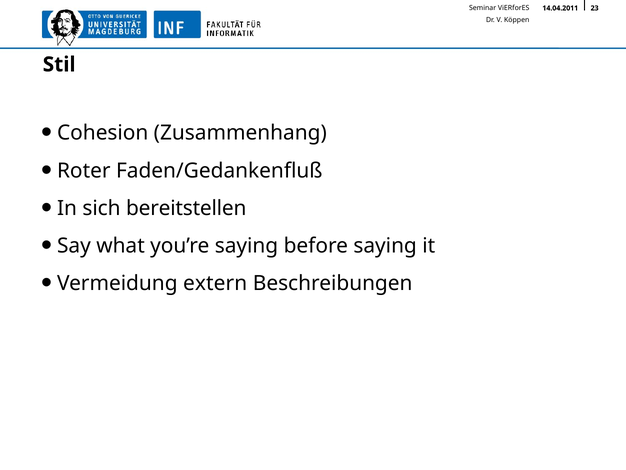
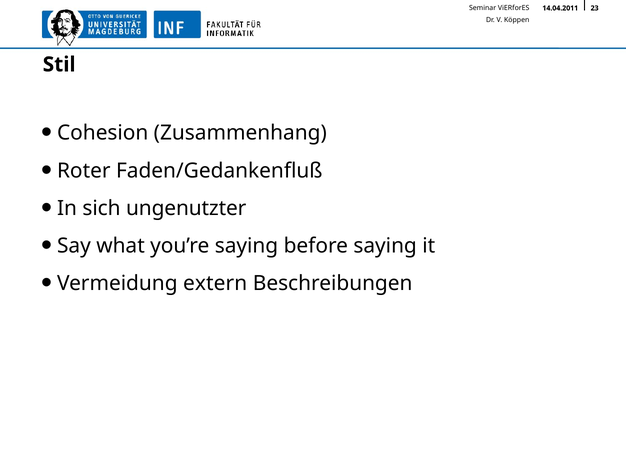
bereitstellen: bereitstellen -> ungenutzter (186, 208)
